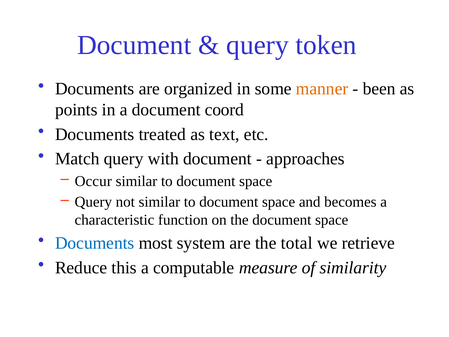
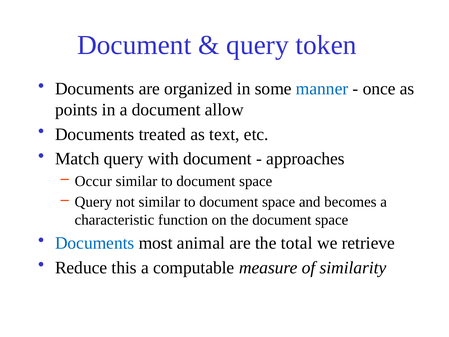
manner colour: orange -> blue (322, 89)
been: been -> once (379, 89)
coord: coord -> allow (224, 110)
system: system -> animal (201, 243)
